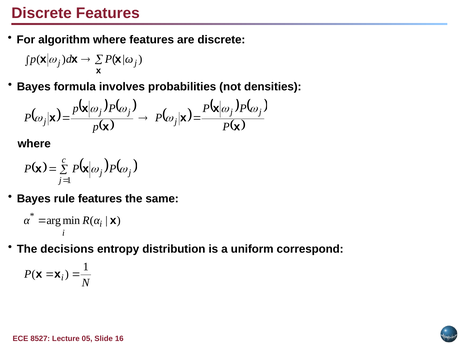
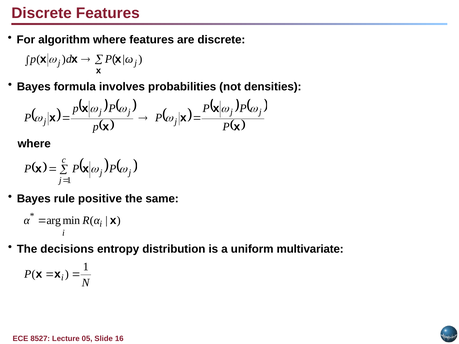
rule features: features -> positive (100, 199)
correspond: correspond -> multivariate (310, 249)
